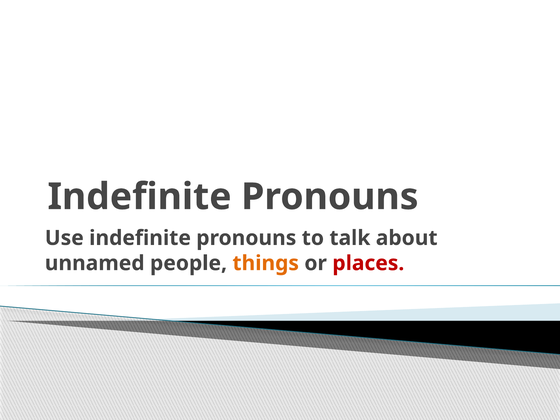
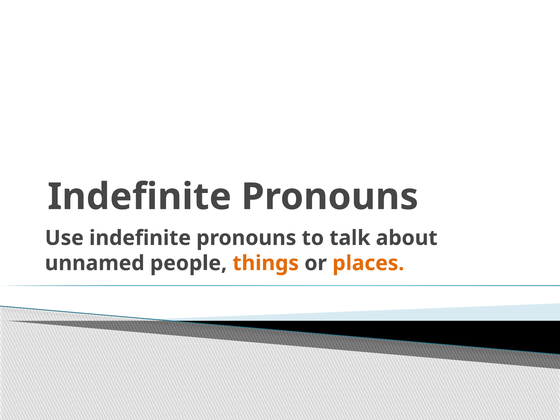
places colour: red -> orange (368, 263)
